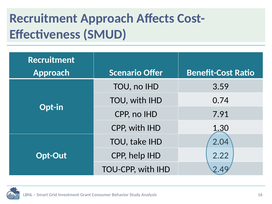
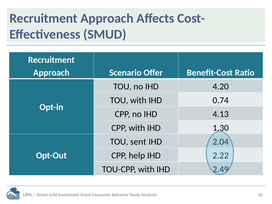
3.59: 3.59 -> 4.20 (221, 86)
7.91: 7.91 -> 4.13 (221, 114)
take: take -> sent (138, 142)
